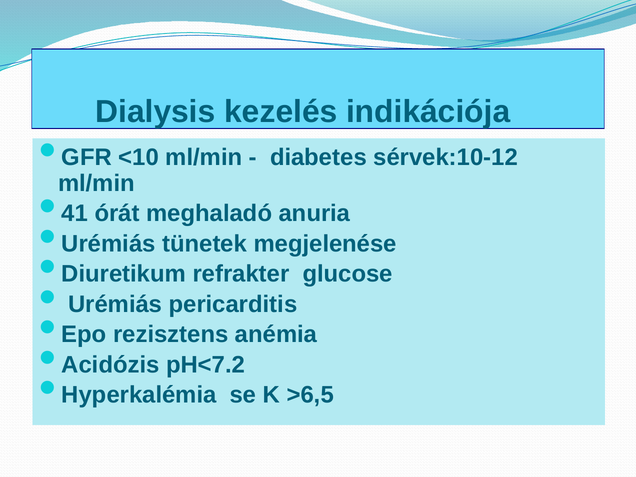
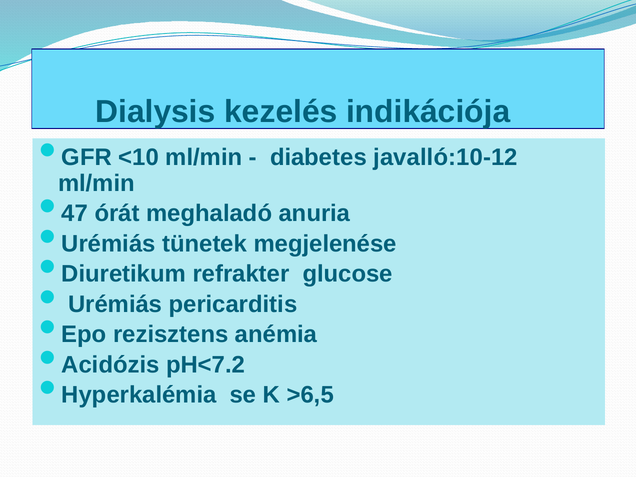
sérvek:10-12: sérvek:10-12 -> javalló:10-12 (446, 158)
41: 41 -> 47 (75, 214)
